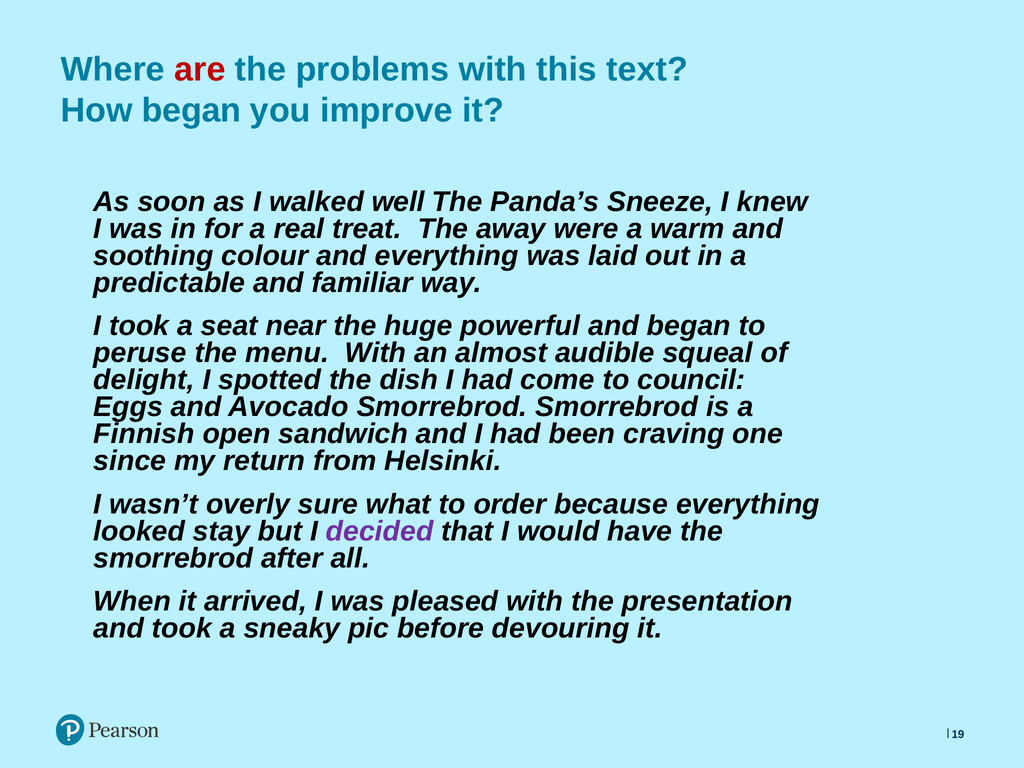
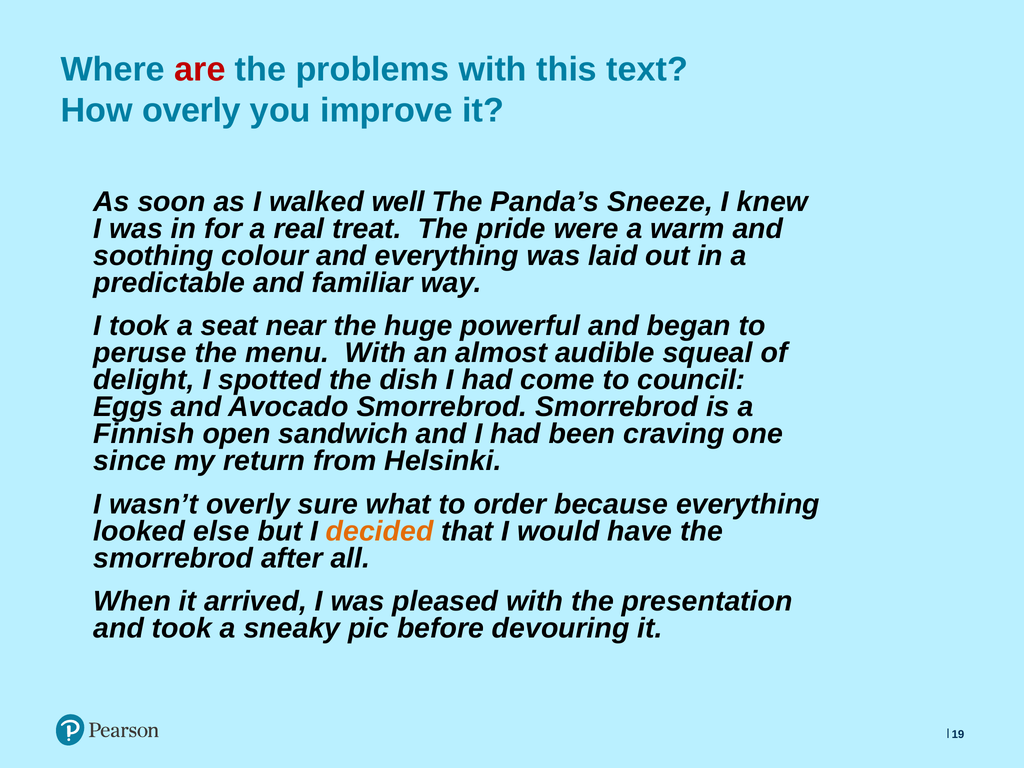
How began: began -> overly (191, 111)
away: away -> pride (511, 229)
stay: stay -> else (221, 531)
decided colour: purple -> orange (380, 531)
